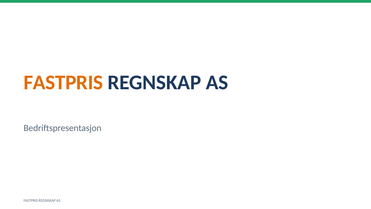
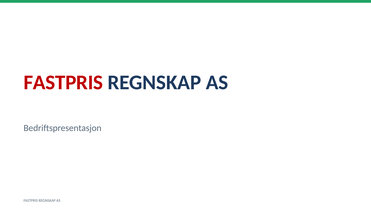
FASTPRIS colour: orange -> red (63, 82)
